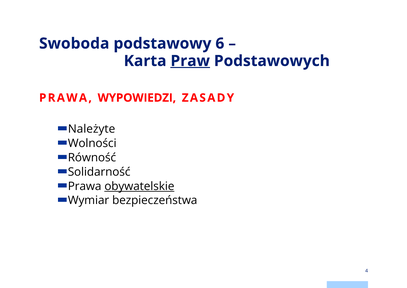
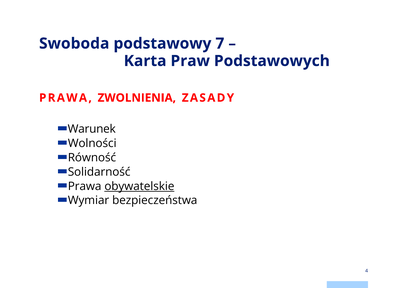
6: 6 -> 7 (220, 43)
Praw underline: present -> none (190, 61)
WYPOWIEDZI: WYPOWIEDZI -> ZWOLNIENIA (137, 98)
Należyte: Należyte -> Warunek (92, 129)
